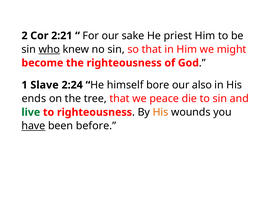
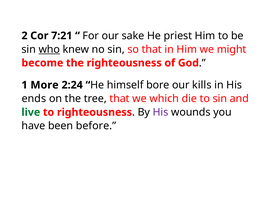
2:21: 2:21 -> 7:21 (62, 36)
Slave: Slave -> More (45, 85)
also: also -> kills (202, 85)
peace: peace -> which (164, 99)
His colour: orange -> purple (161, 112)
have underline: present -> none (33, 126)
